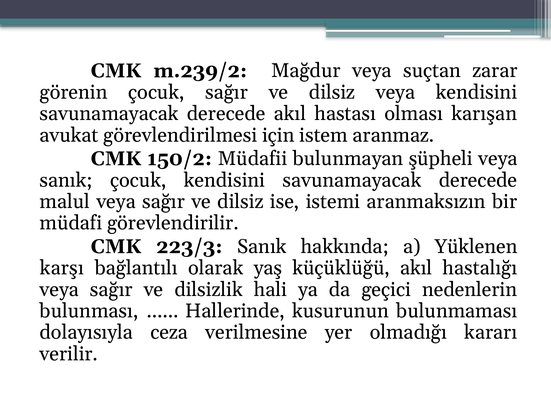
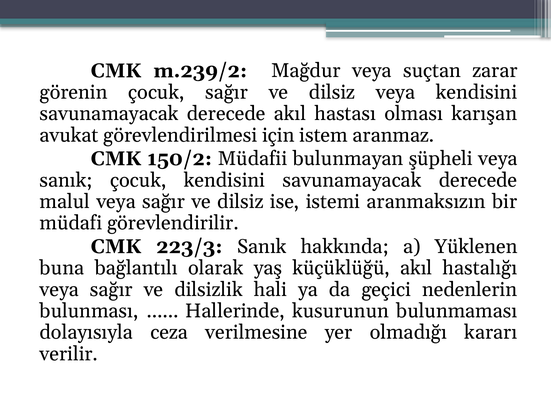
karşı: karşı -> buna (62, 268)
